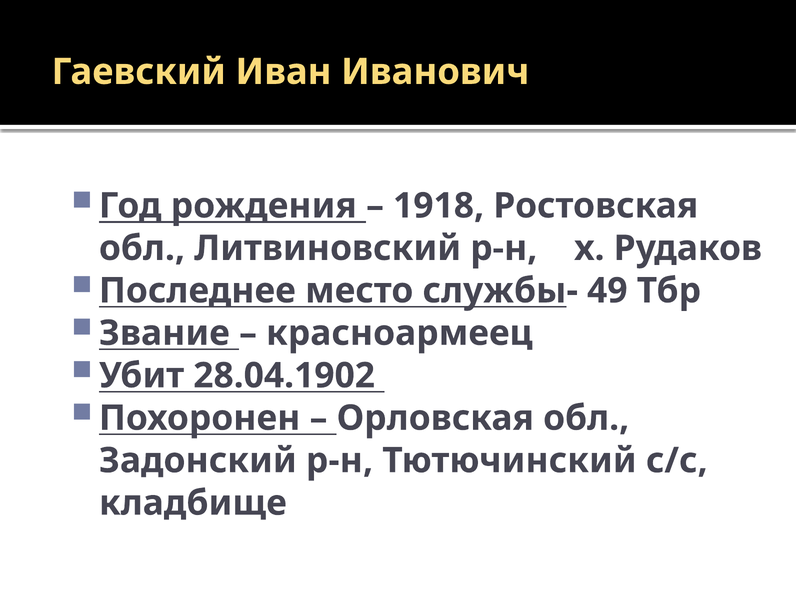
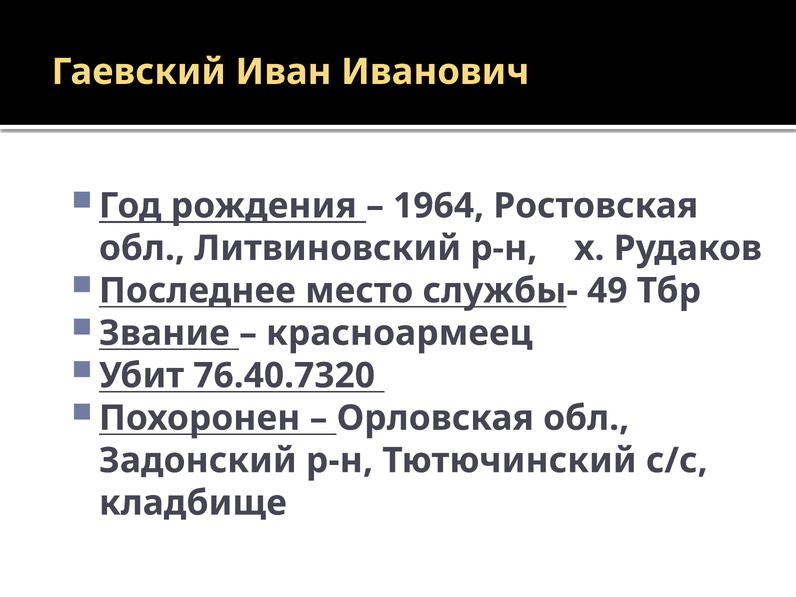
1918: 1918 -> 1964 (439, 206)
28.04.1902: 28.04.1902 -> 76.40.7320 (284, 376)
